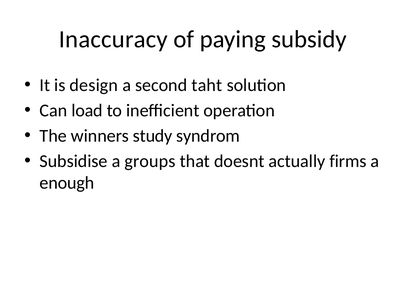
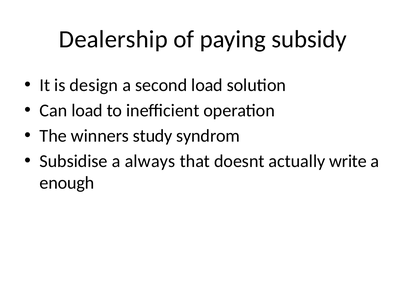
Inaccuracy: Inaccuracy -> Dealership (113, 39)
second taht: taht -> load (207, 85)
groups: groups -> always (150, 161)
firms: firms -> write (348, 161)
